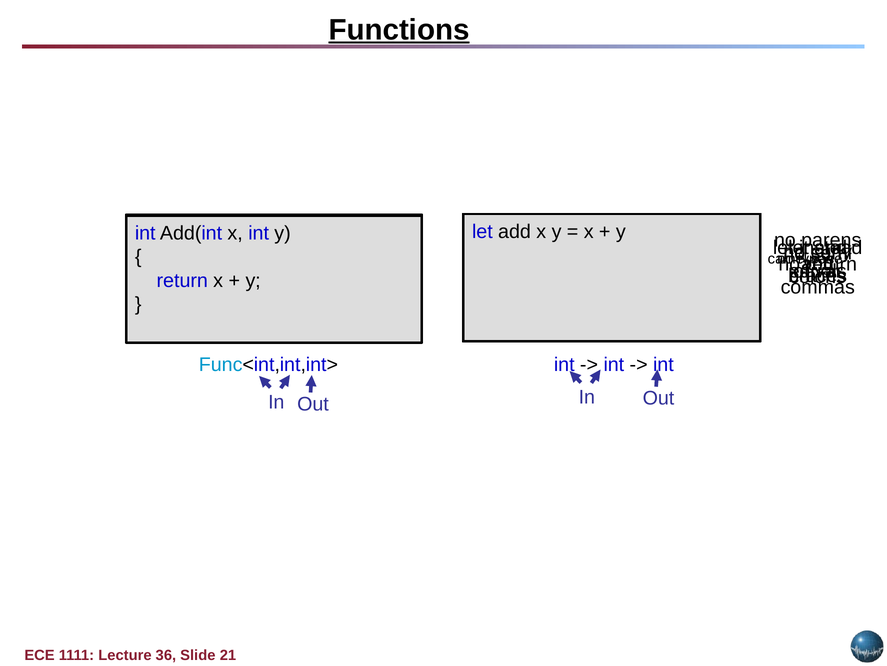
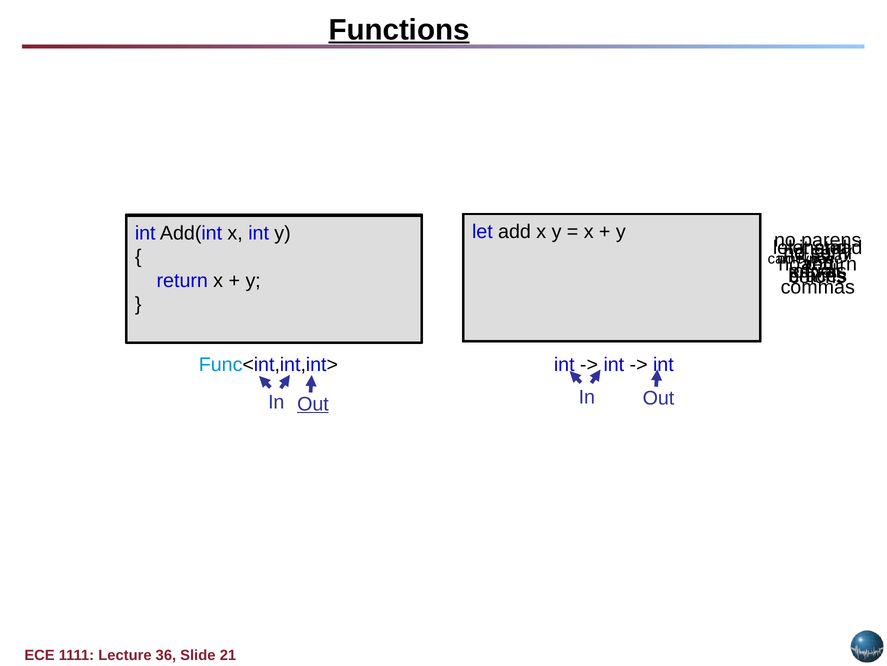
Out underline: none -> present (313, 404)
